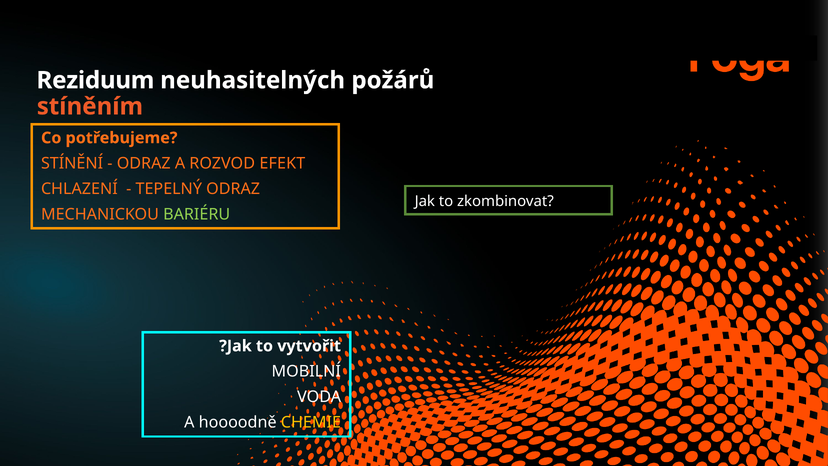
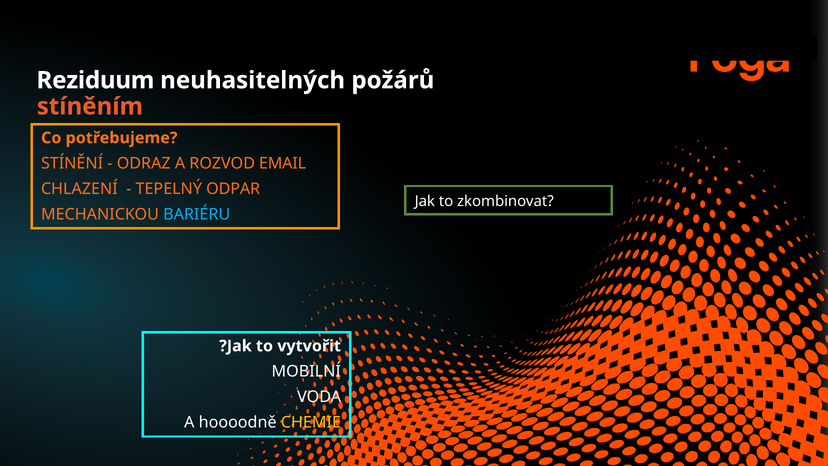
EFEKT: EFEKT -> EMAIL (283, 163)
TEPELNÝ ODRAZ: ODRAZ -> ODPAR (233, 189)
BARIÉRU colour: light green -> light blue (197, 214)
